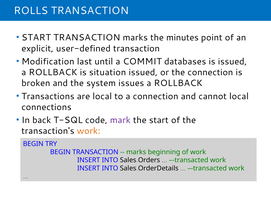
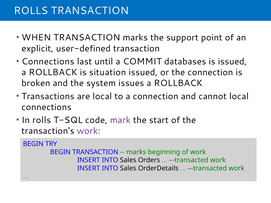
START: START -> WHEN (36, 38)
minutes: minutes -> support (182, 38)
Modification: Modification -> Connections (48, 62)
In back: back -> rolls (42, 120)
work colour: orange -> purple (89, 131)
